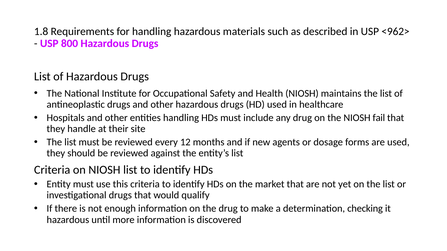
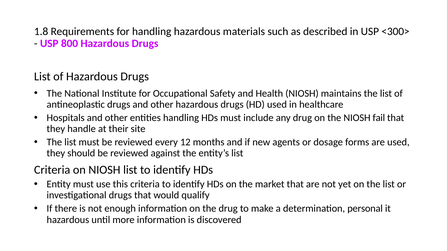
<962>: <962> -> <300> (396, 32)
checking: checking -> personal (365, 209)
